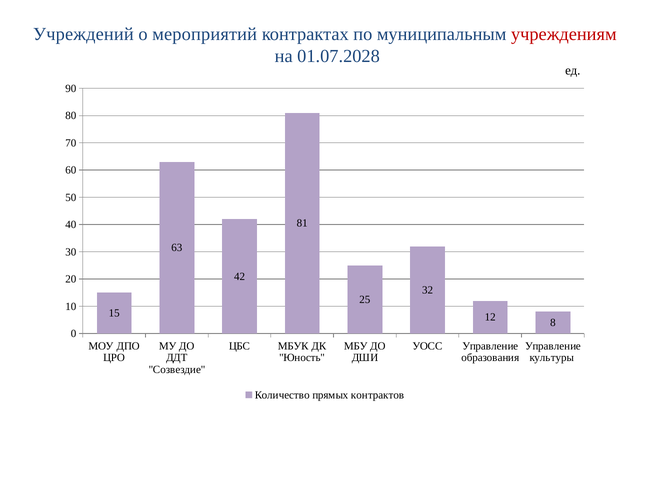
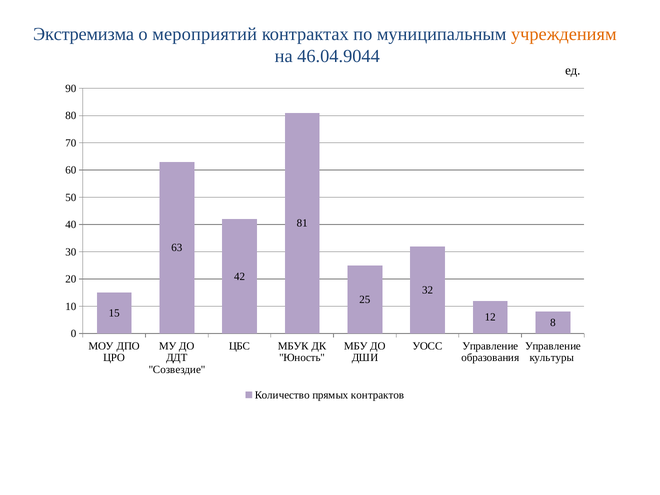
Учреждений: Учреждений -> Экстремизма (84, 34)
учреждениям colour: red -> orange (564, 34)
01.07.2028: 01.07.2028 -> 46.04.9044 (339, 56)
